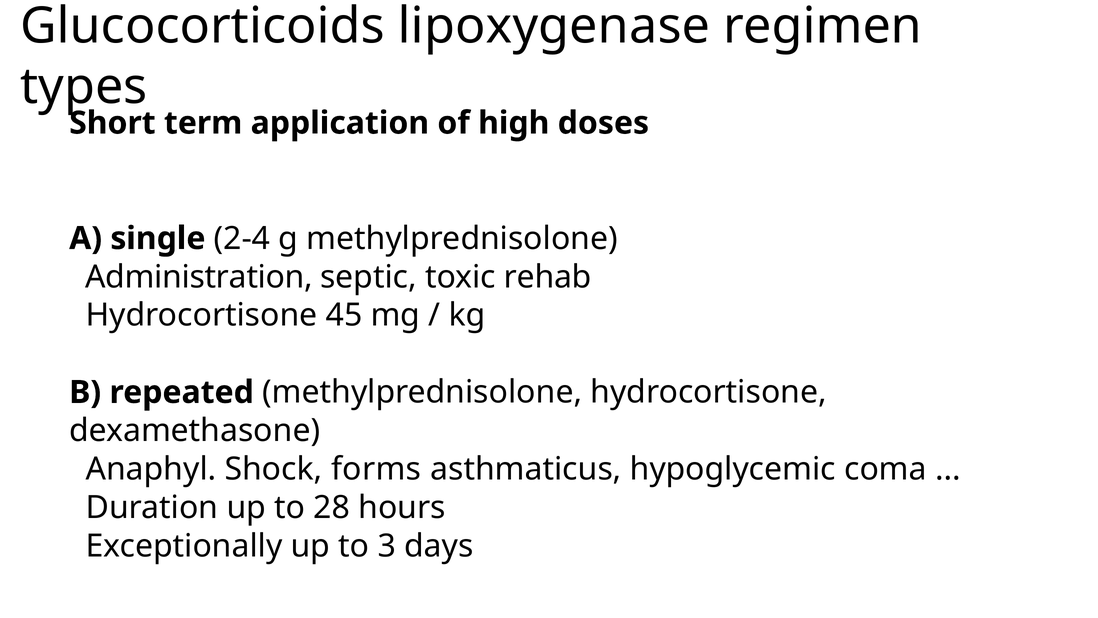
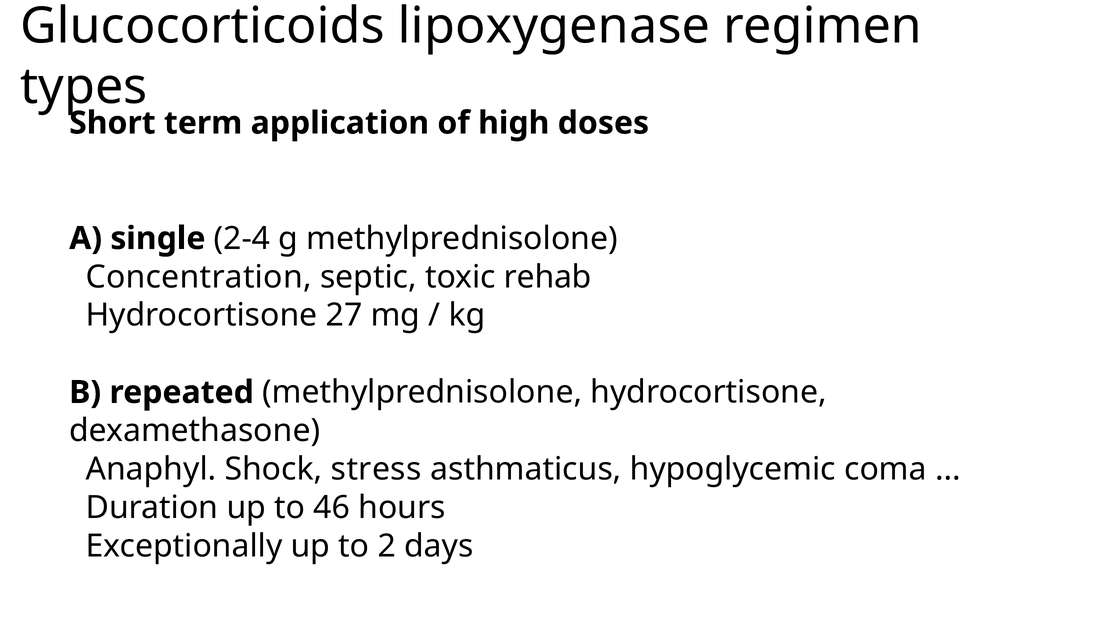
Administration: Administration -> Concentration (199, 277)
45: 45 -> 27 (344, 315)
forms: forms -> stress (376, 469)
28: 28 -> 46 (332, 507)
3: 3 -> 2 (387, 546)
